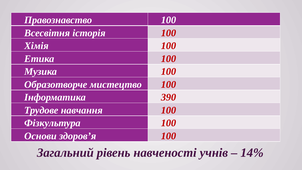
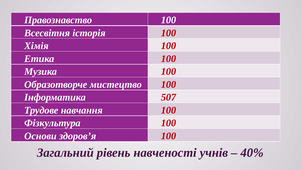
390: 390 -> 507 (168, 97)
14%: 14% -> 40% (252, 153)
